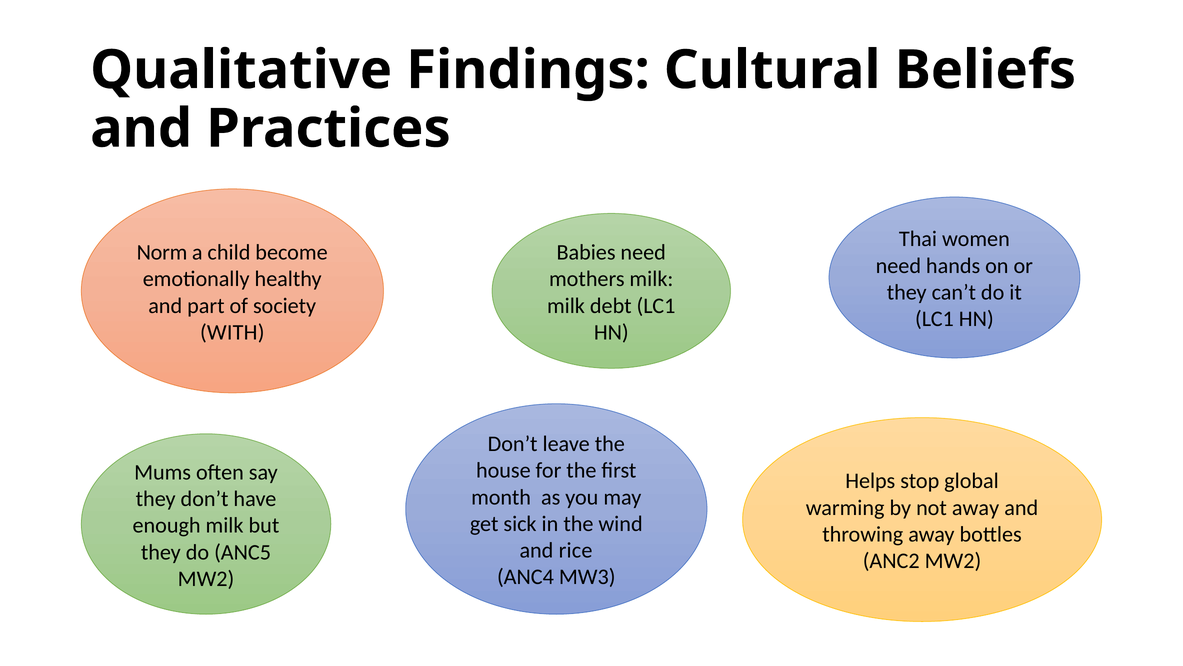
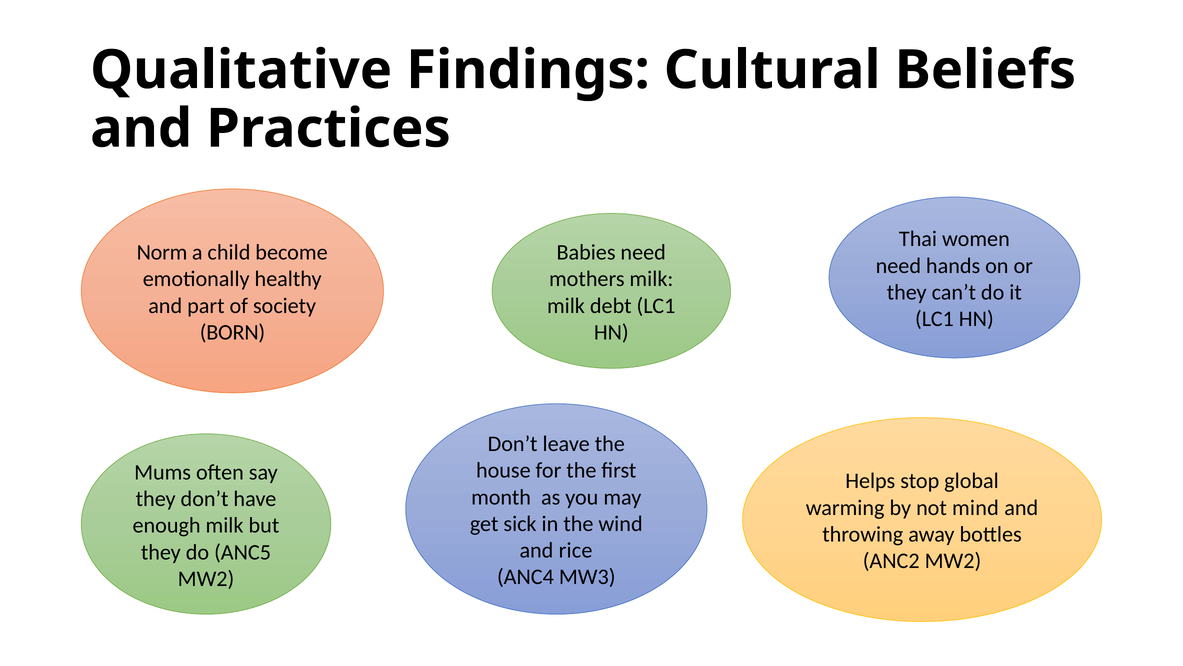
WITH: WITH -> BORN (232, 332)
not away: away -> mind (975, 507)
